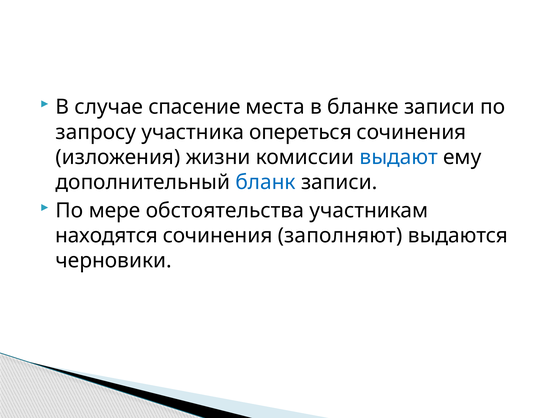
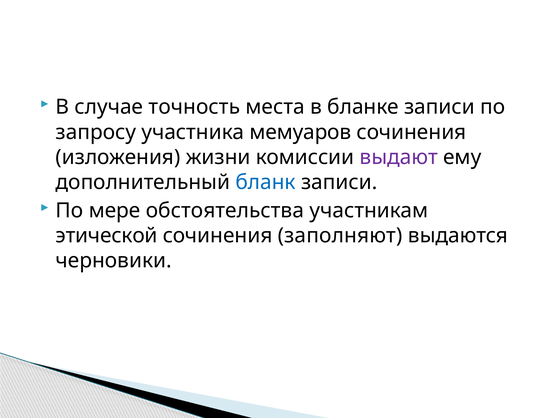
спасение: спасение -> точность (194, 107)
опереться: опереться -> мемуаров (300, 132)
выдают colour: blue -> purple (399, 157)
находятся: находятся -> этической (107, 236)
